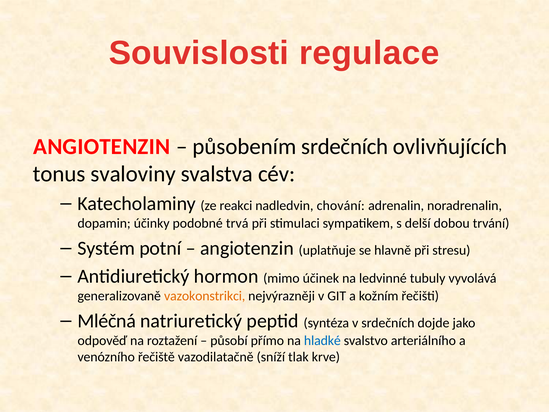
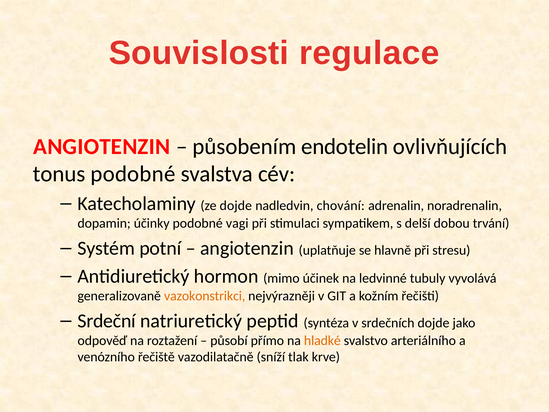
působením srdečních: srdečních -> endotelin (345, 146)
tonus svaloviny: svaloviny -> podobné (133, 174)
ze reakci: reakci -> dojde (236, 206)
trvá: trvá -> vagi (237, 223)
Mléčná: Mléčná -> Srdeční (107, 321)
hladké colour: blue -> orange (322, 340)
